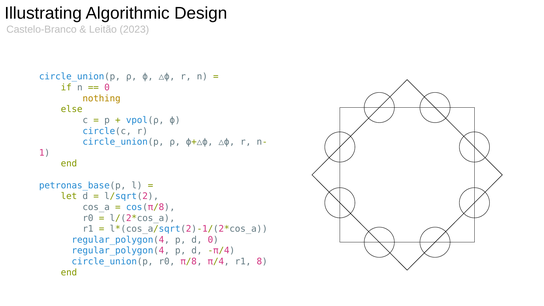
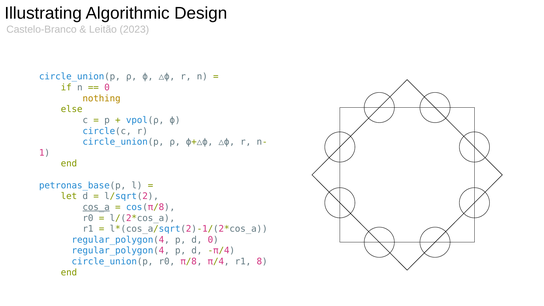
cos_a underline: none -> present (96, 207)
